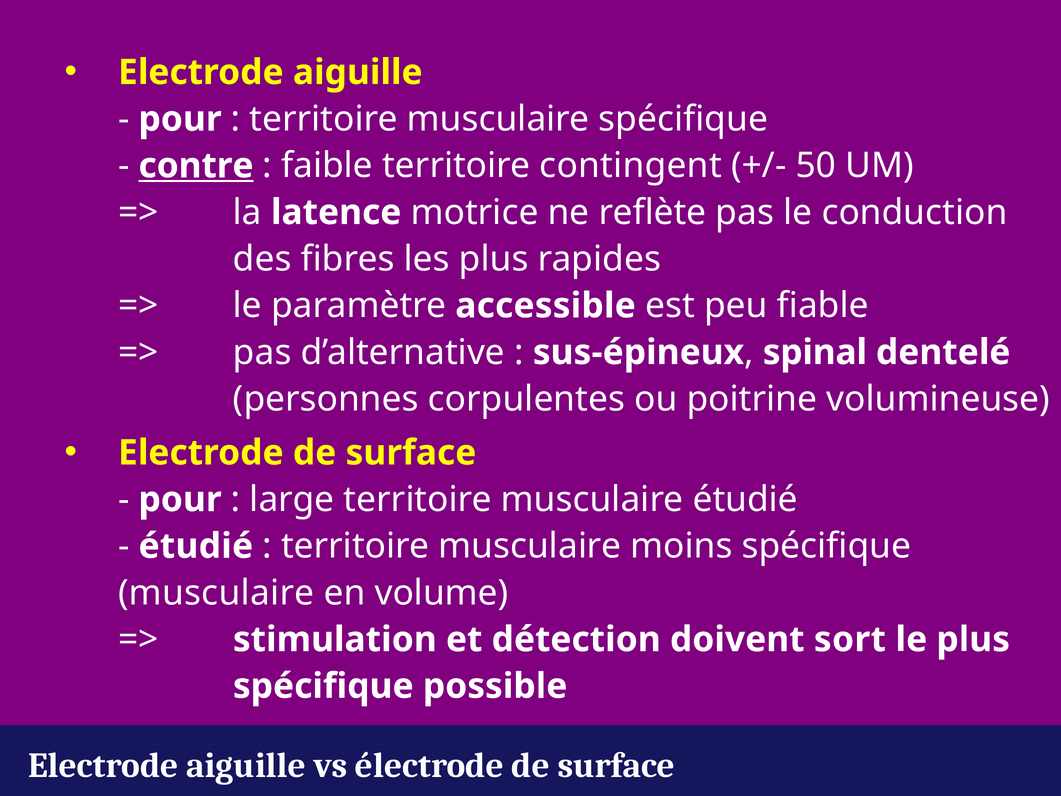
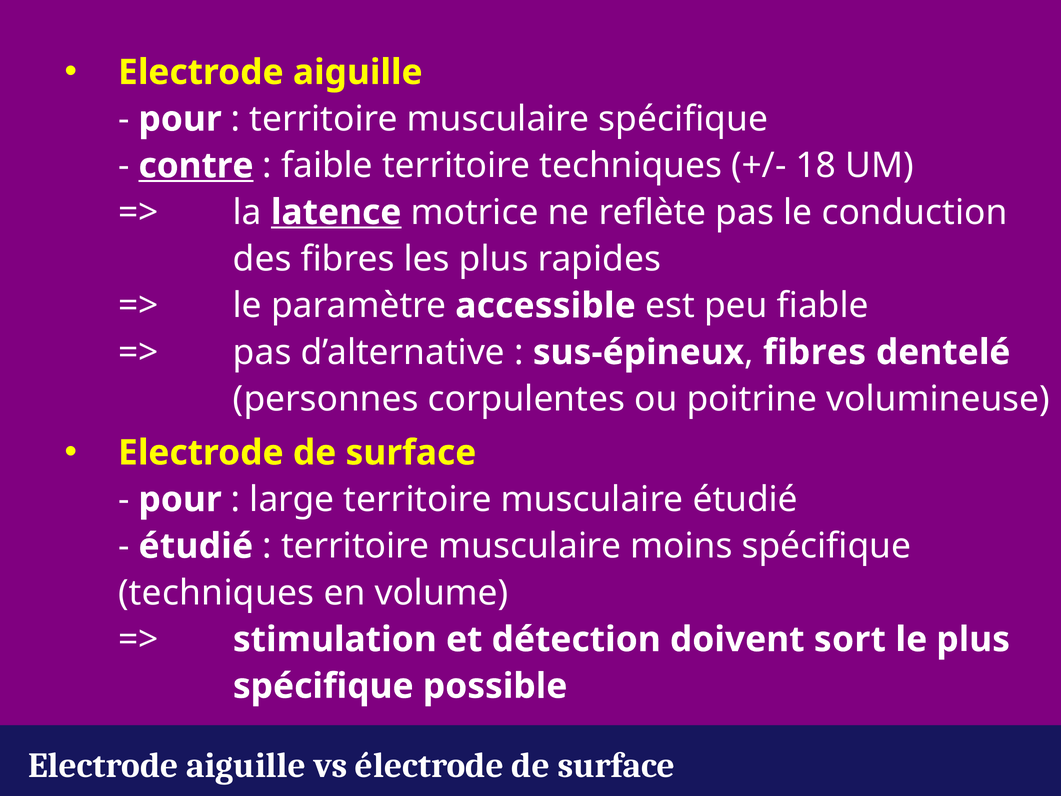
territoire contingent: contingent -> techniques (631, 166)
50: 50 -> 18 (816, 166)
latence underline: none -> present (336, 212)
spinal: spinal -> fibres (815, 352)
musculaire: musculaire -> techniques (216, 593)
